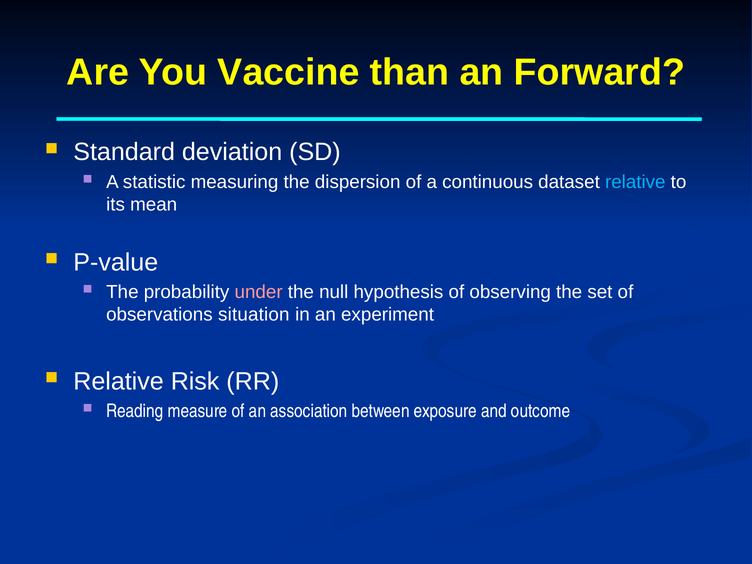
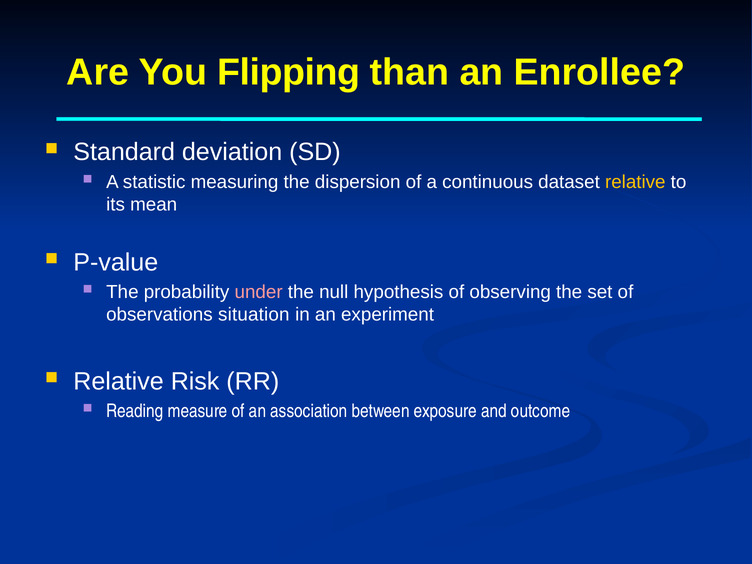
Vaccine: Vaccine -> Flipping (289, 72)
Forward: Forward -> Enrollee (599, 72)
relative colour: light blue -> yellow (635, 182)
